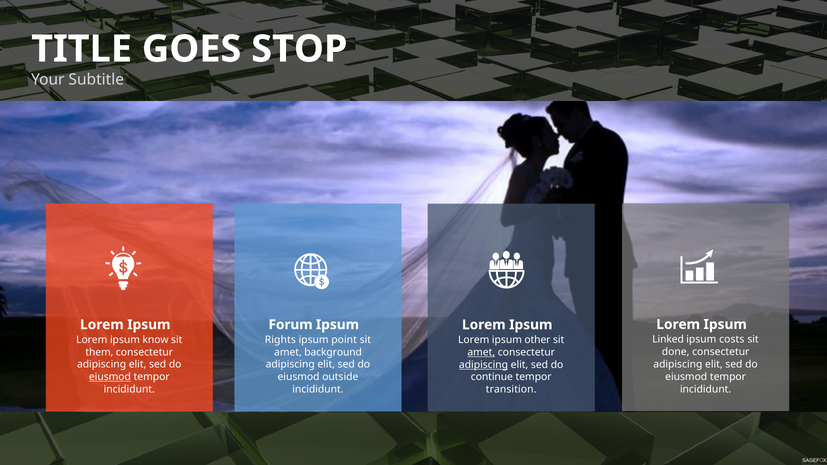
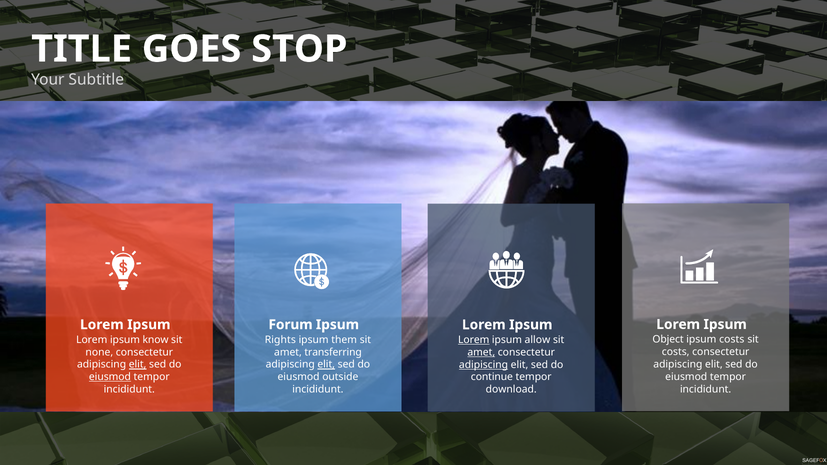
Linked: Linked -> Object (668, 340)
point: point -> them (344, 340)
Lorem underline: none -> present (474, 340)
other: other -> allow (537, 340)
done: done -> costs (676, 352)
them: them -> none (99, 352)
background: background -> transferring (333, 352)
elit underline: none -> present (138, 365)
elit underline: none -> present (326, 365)
transition: transition -> download (511, 390)
